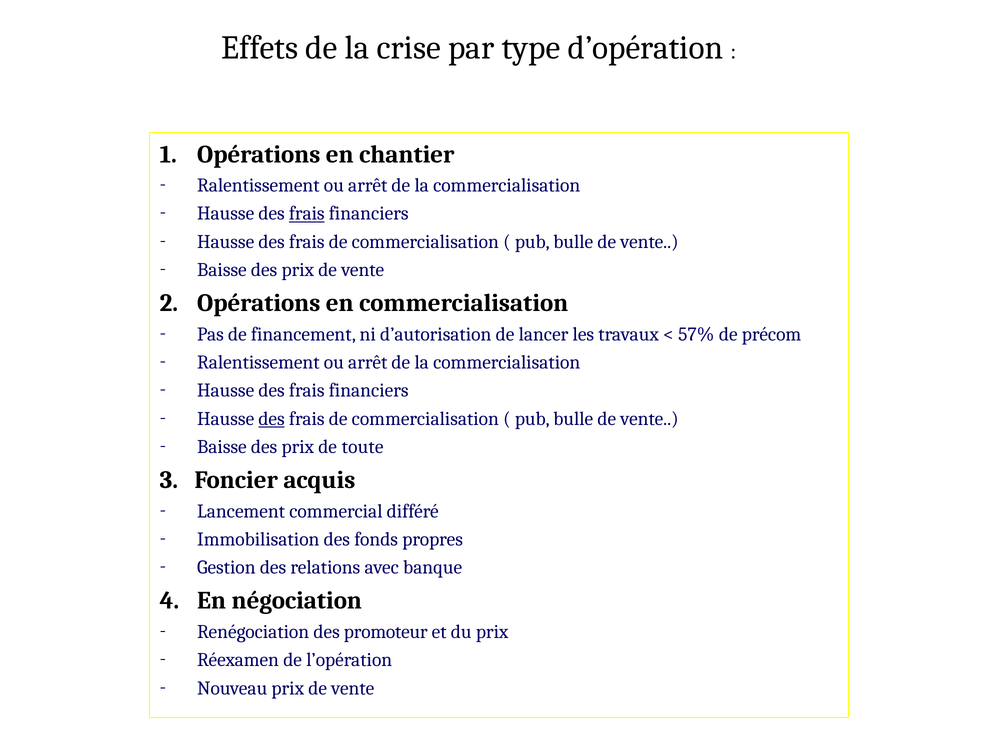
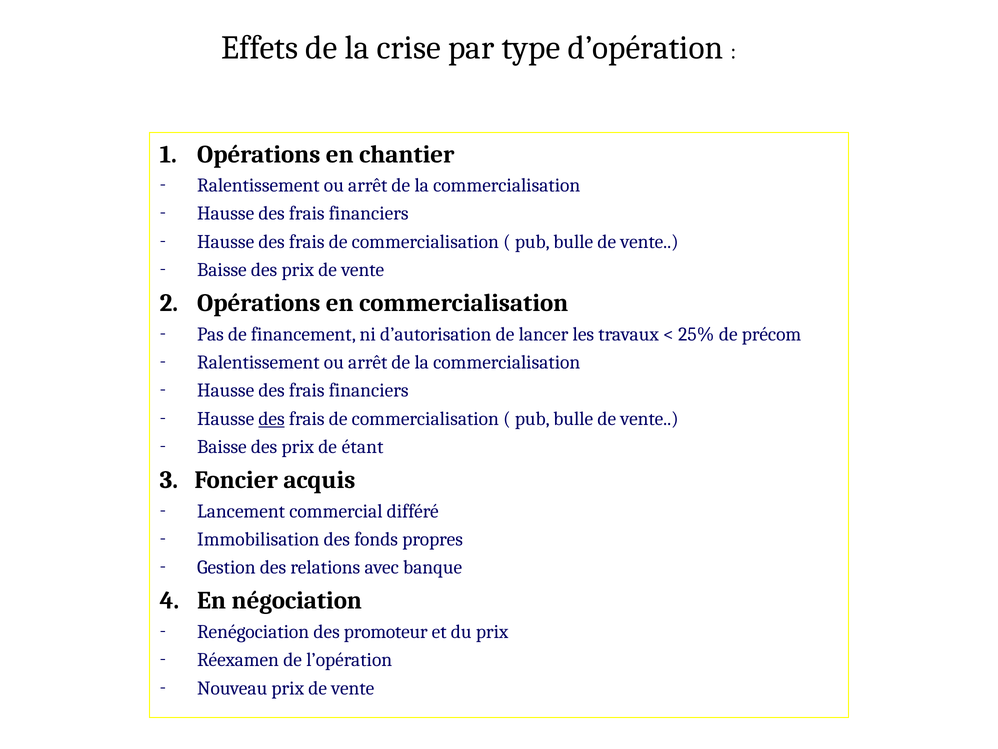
frais underline: present -> none (307, 213)
57%: 57% -> 25% (696, 334)
toute: toute -> étant (363, 447)
